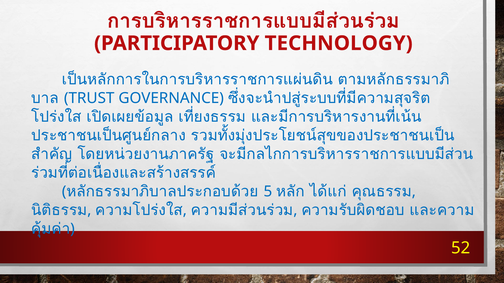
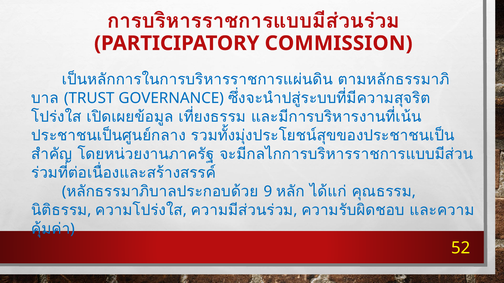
TECHNOLOGY: TECHNOLOGY -> COMMISSION (339, 43)
5: 5 -> 9 (268, 192)
